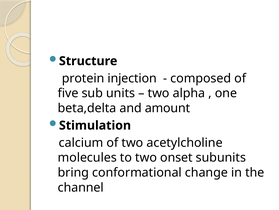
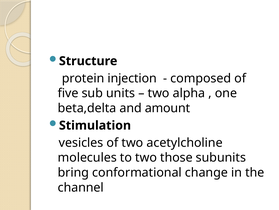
calcium: calcium -> vesicles (81, 142)
onset: onset -> those (176, 157)
